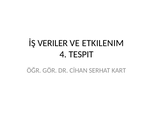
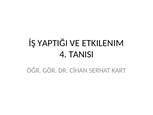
VERILER: VERILER -> YAPTIĞI (53, 43)
TESPIT: TESPIT -> TANISI (81, 54)
